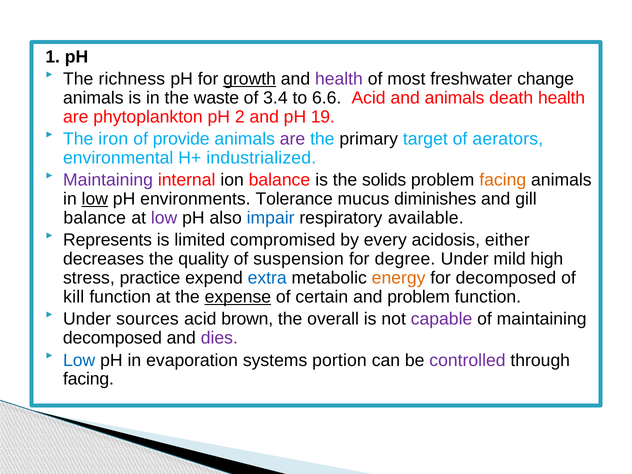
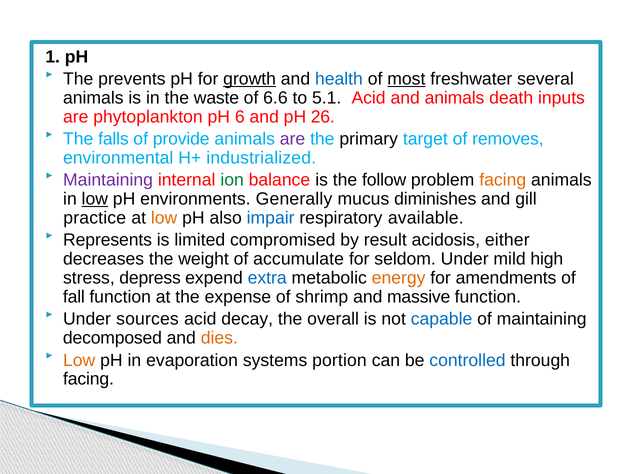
richness: richness -> prevents (132, 79)
health colour: purple -> blue (339, 79)
most underline: none -> present (406, 79)
change: change -> several (546, 79)
3.4: 3.4 -> 6.6 (275, 98)
6.6: 6.6 -> 5.1 (327, 98)
death health: health -> inputs (561, 98)
2: 2 -> 6 (240, 117)
19: 19 -> 26 (323, 117)
iron: iron -> falls (113, 139)
aerators: aerators -> removes (508, 139)
ion colour: black -> green (232, 180)
solids: solids -> follow (384, 180)
Tolerance: Tolerance -> Generally (294, 199)
balance: balance -> practice (95, 218)
low colour: purple -> orange (164, 218)
every: every -> result (385, 240)
quality: quality -> weight (204, 259)
suspension: suspension -> accumulate (299, 259)
degree: degree -> seldom (405, 259)
practice: practice -> depress (150, 278)
for decomposed: decomposed -> amendments (506, 278)
kill: kill -> fall (74, 297)
expense underline: present -> none (238, 297)
certain: certain -> shrimp (322, 297)
and problem: problem -> massive (419, 297)
brown: brown -> decay (247, 319)
capable colour: purple -> blue (442, 319)
dies colour: purple -> orange (219, 338)
Low colour: blue -> orange (79, 360)
controlled colour: purple -> blue (467, 360)
